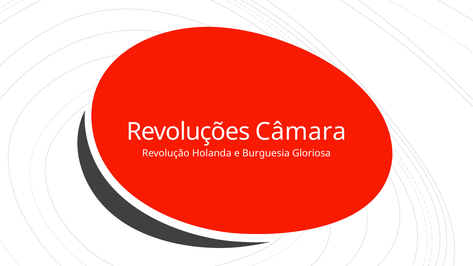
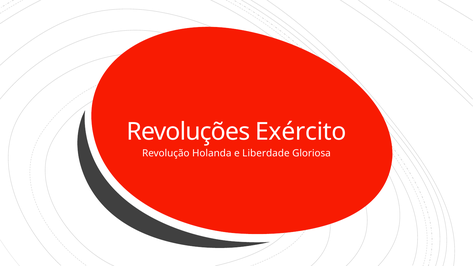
Câmara: Câmara -> Exército (301, 132)
Burguesia: Burguesia -> Liberdade (266, 153)
